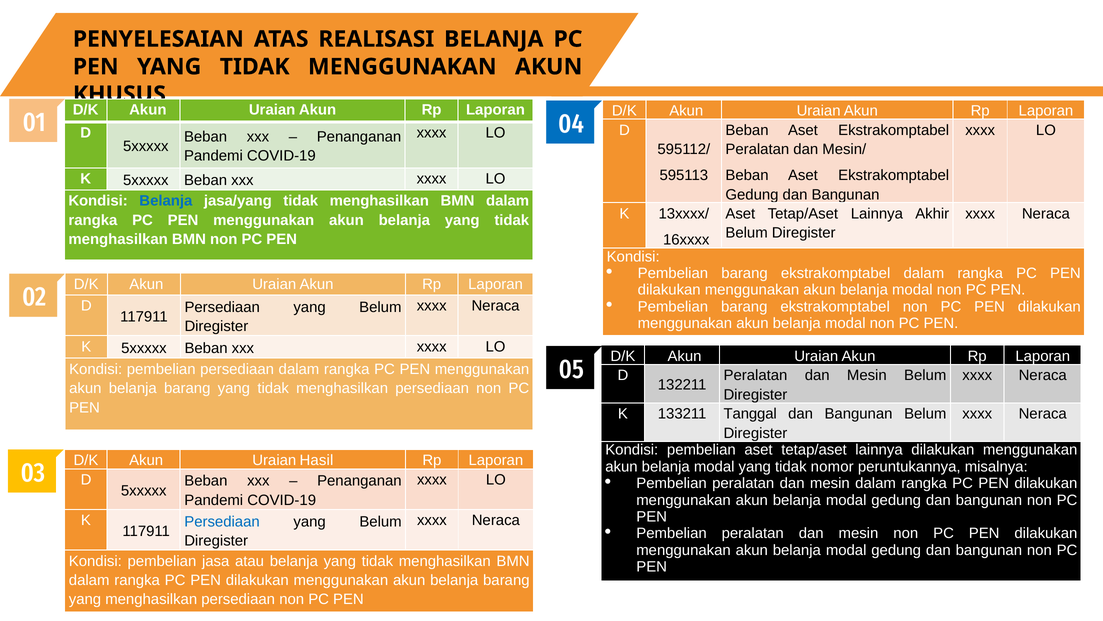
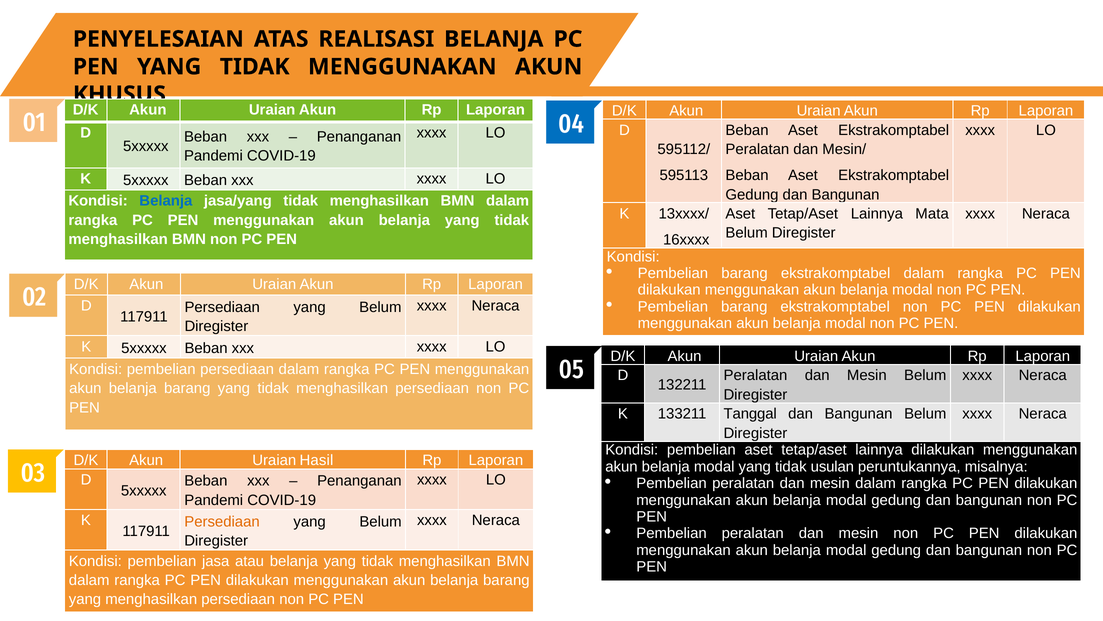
Akhir: Akhir -> Mata (932, 214)
nomor: nomor -> usulan (832, 466)
Persediaan colour: blue -> orange (222, 521)
